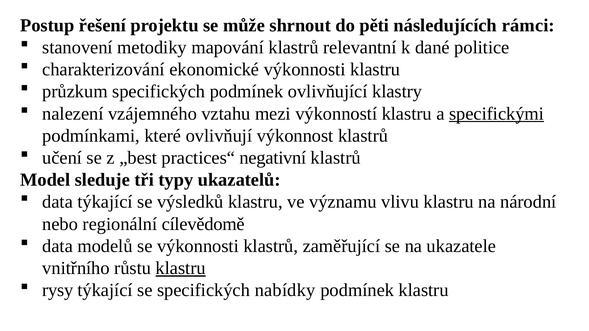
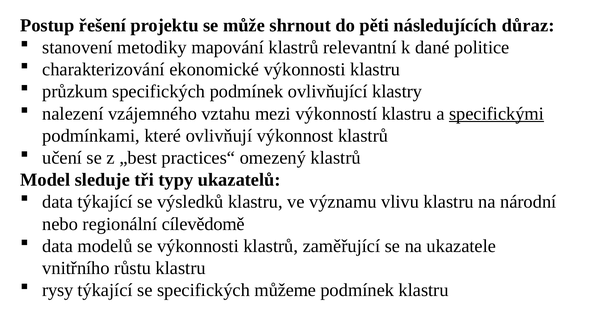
rámci: rámci -> důraz (528, 25)
negativní: negativní -> omezený (273, 158)
klastru underline: present -> none (181, 268)
nabídky: nabídky -> můžeme (285, 290)
